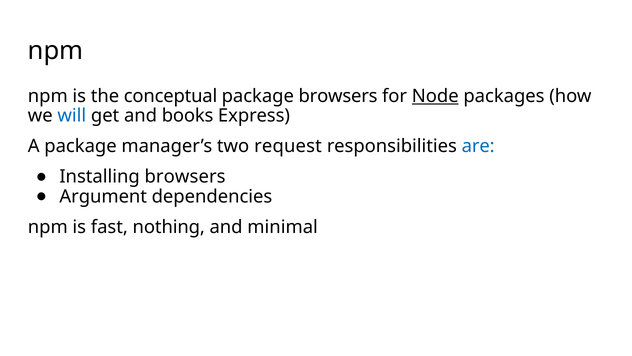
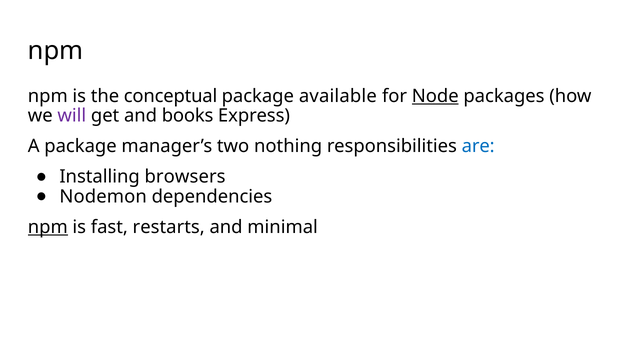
package browsers: browsers -> available (338, 96)
will colour: blue -> purple (72, 116)
request: request -> nothing (288, 146)
Argument: Argument -> Nodemon (103, 196)
npm underline: none -> present (48, 227)
nothing: nothing -> restarts (169, 227)
